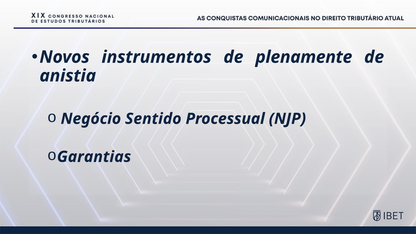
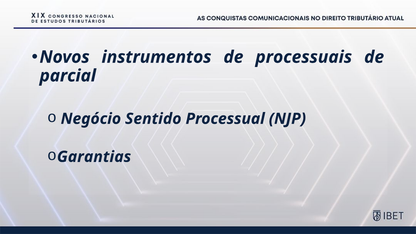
plenamente: plenamente -> processuais (304, 57)
anistia: anistia -> parcial (68, 76)
